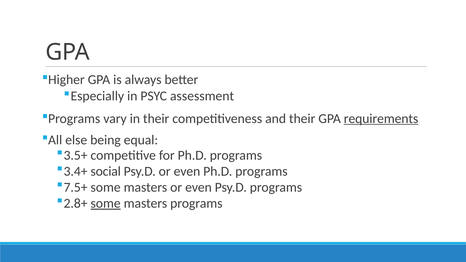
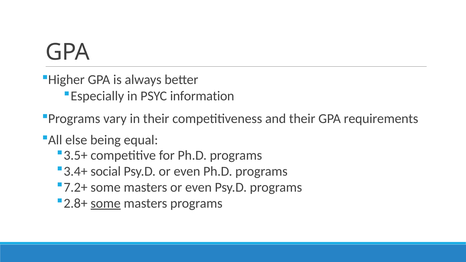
assessment: assessment -> information (202, 96)
requirements underline: present -> none (381, 119)
7.5+: 7.5+ -> 7.2+ (76, 187)
